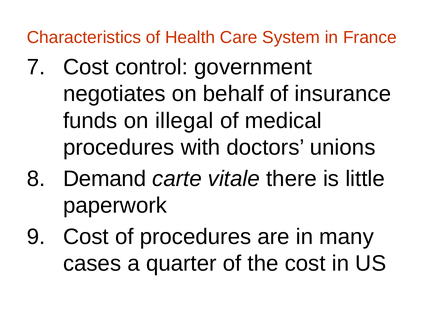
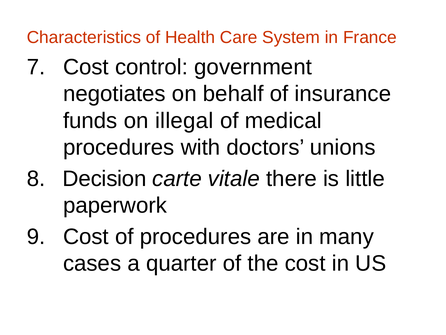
Demand: Demand -> Decision (105, 178)
